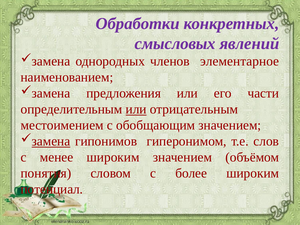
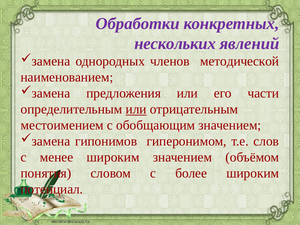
смысловых: смысловых -> нескольких (175, 44)
элементарное: элементарное -> методической (240, 61)
замена underline: present -> none (51, 141)
